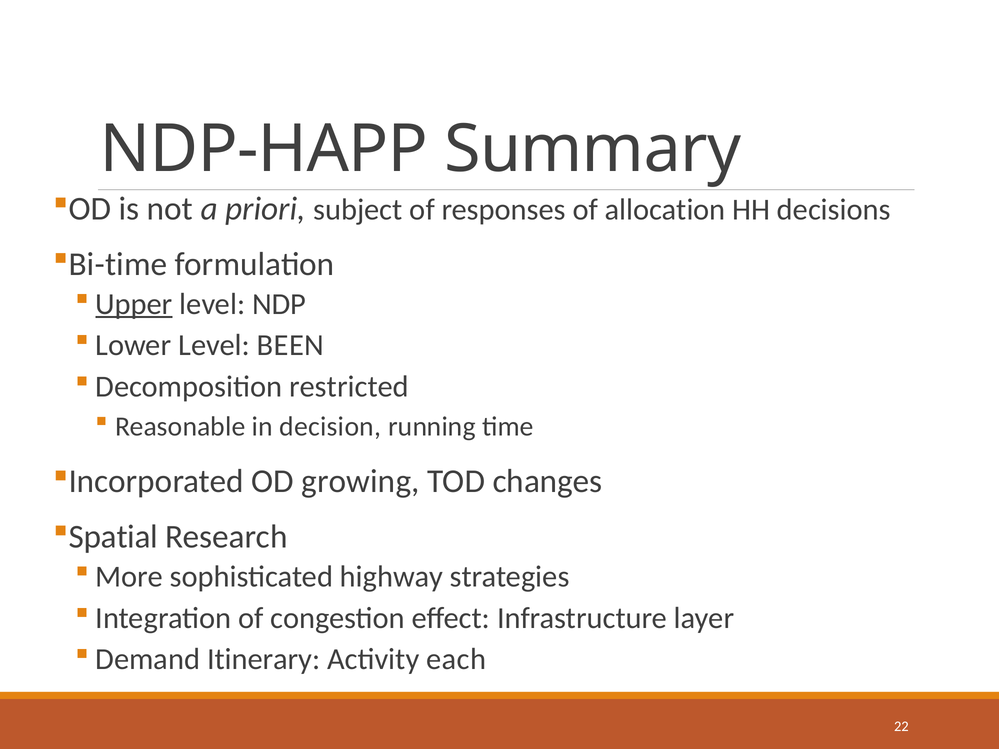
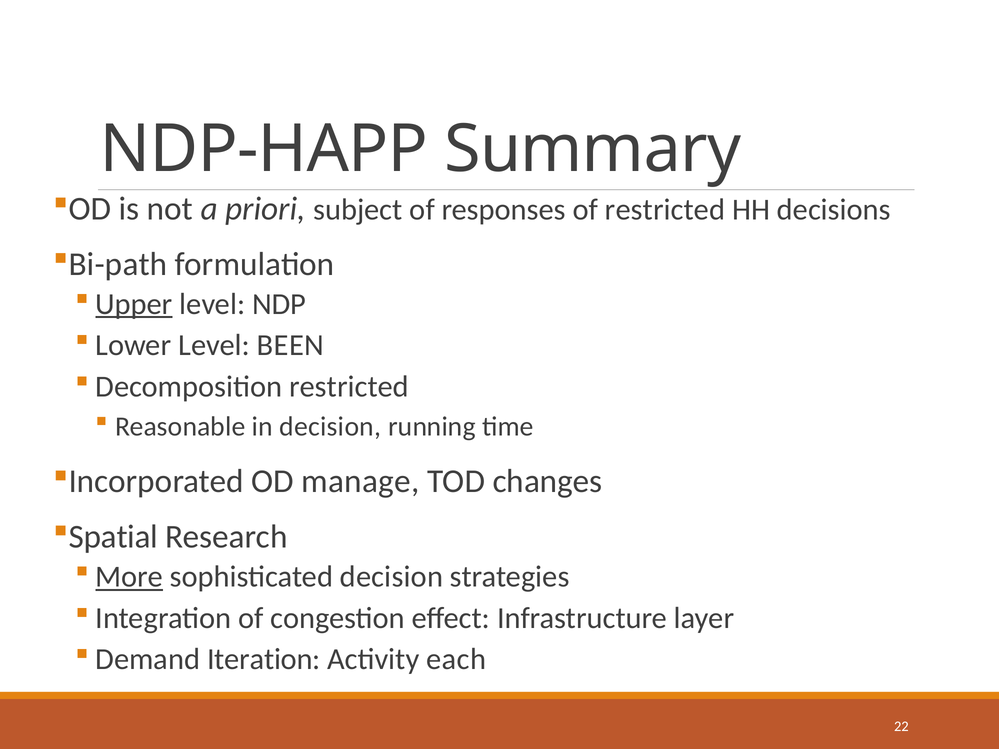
of allocation: allocation -> restricted (665, 210)
Bi-time: Bi-time -> Bi-path (118, 264)
growing: growing -> manage (360, 482)
More underline: none -> present (129, 577)
sophisticated highway: highway -> decision (391, 577)
Itinerary: Itinerary -> Iteration (264, 660)
